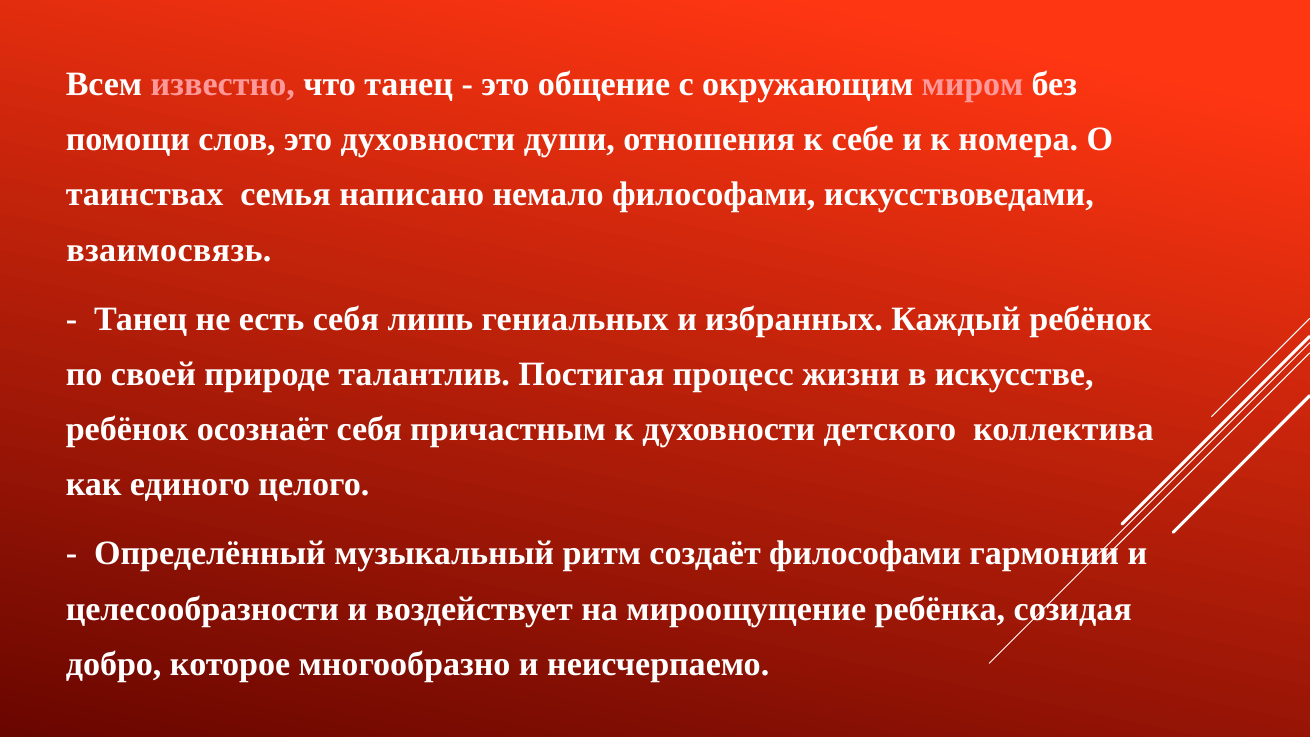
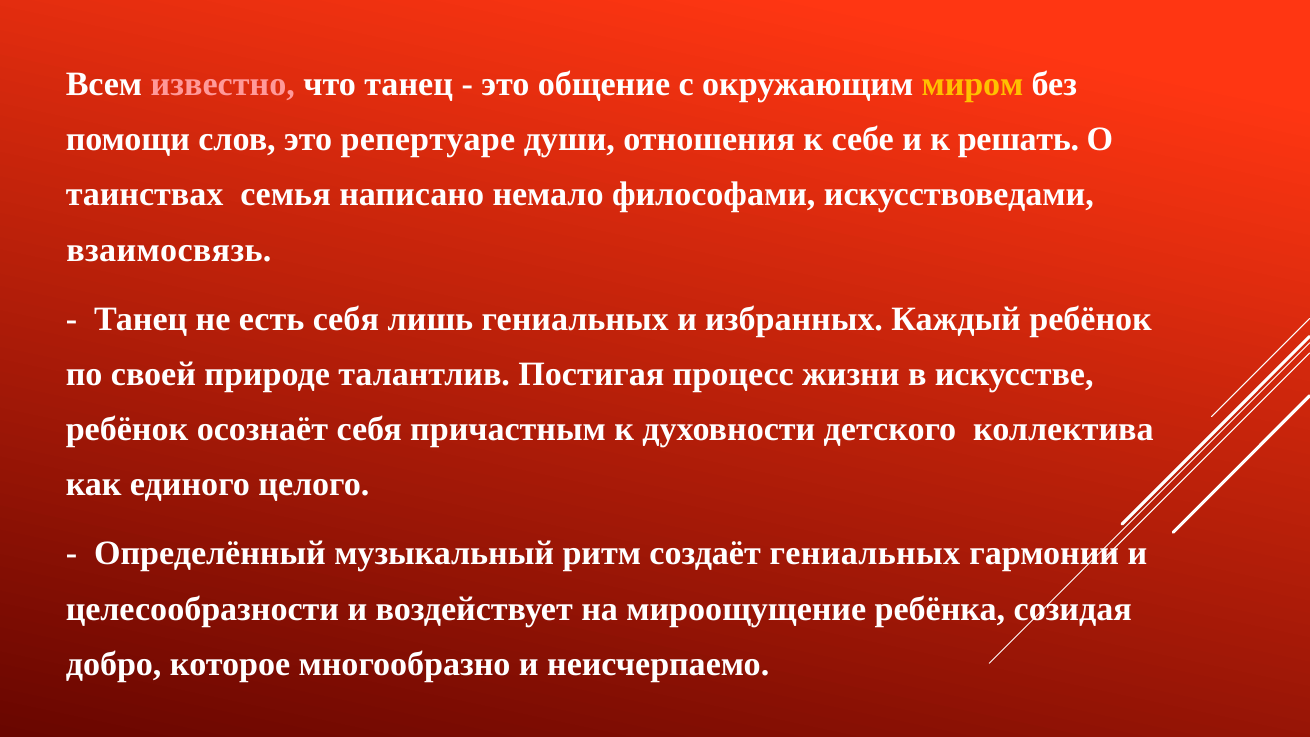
миром colour: pink -> yellow (973, 84)
это духовности: духовности -> репертуаре (428, 139)
номера: номера -> решать (1018, 139)
создаёт философами: философами -> гениальных (865, 553)
